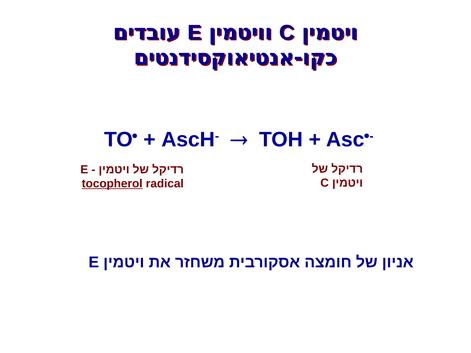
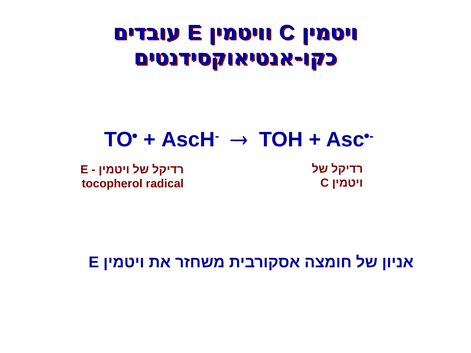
tocopherol underline: present -> none (112, 184)
